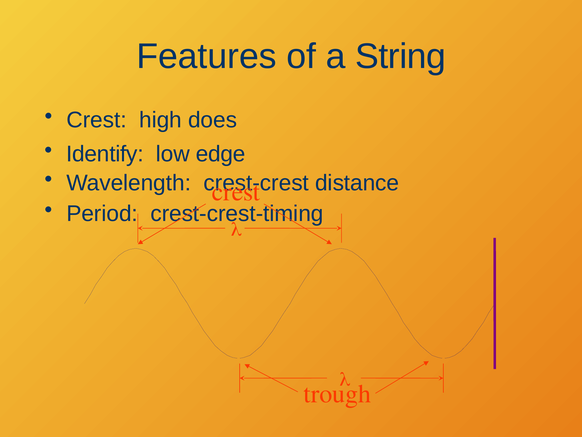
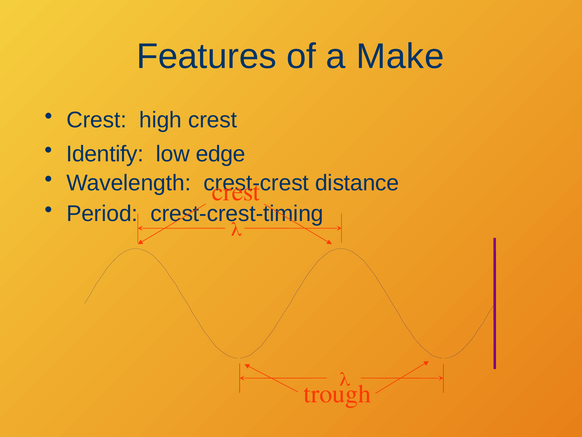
String: String -> Make (400, 56)
high does: does -> crest (213, 120)
